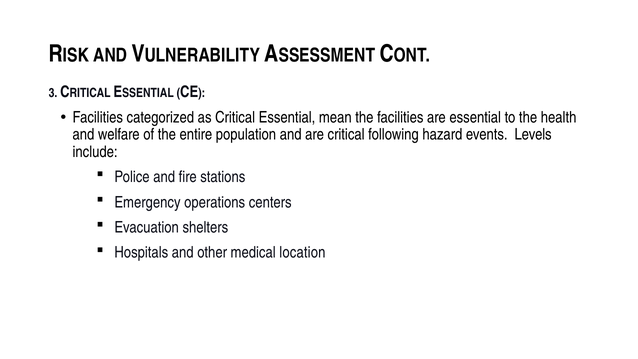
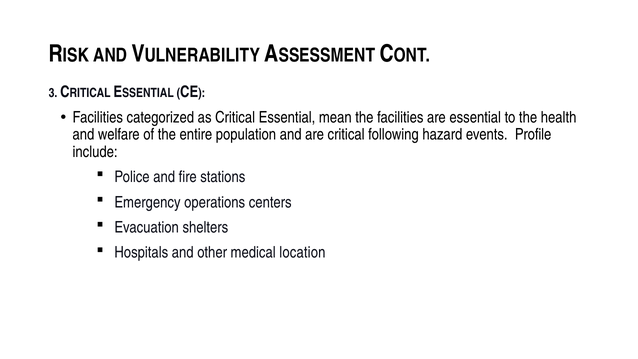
Levels: Levels -> Profile (533, 135)
